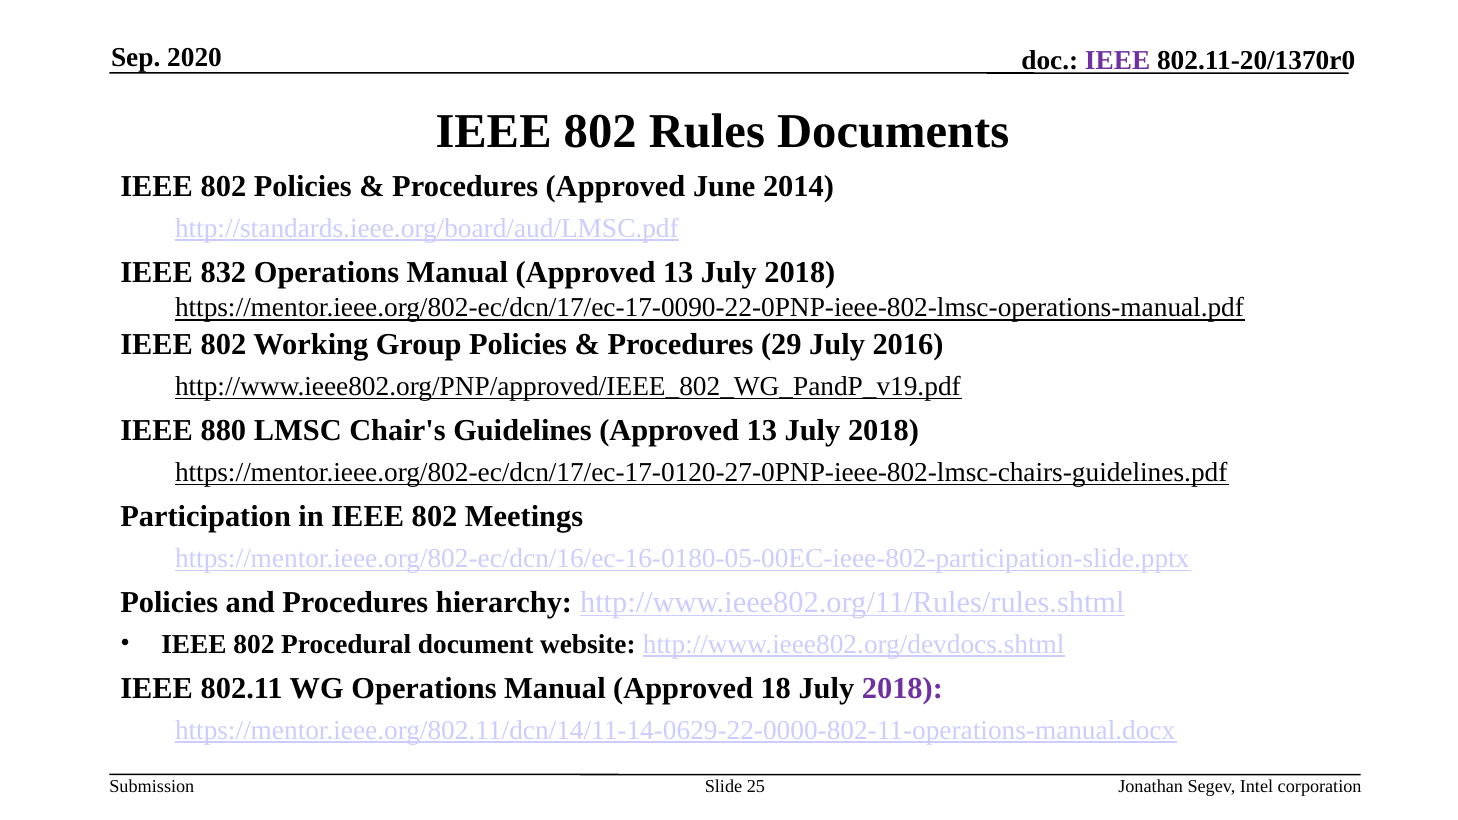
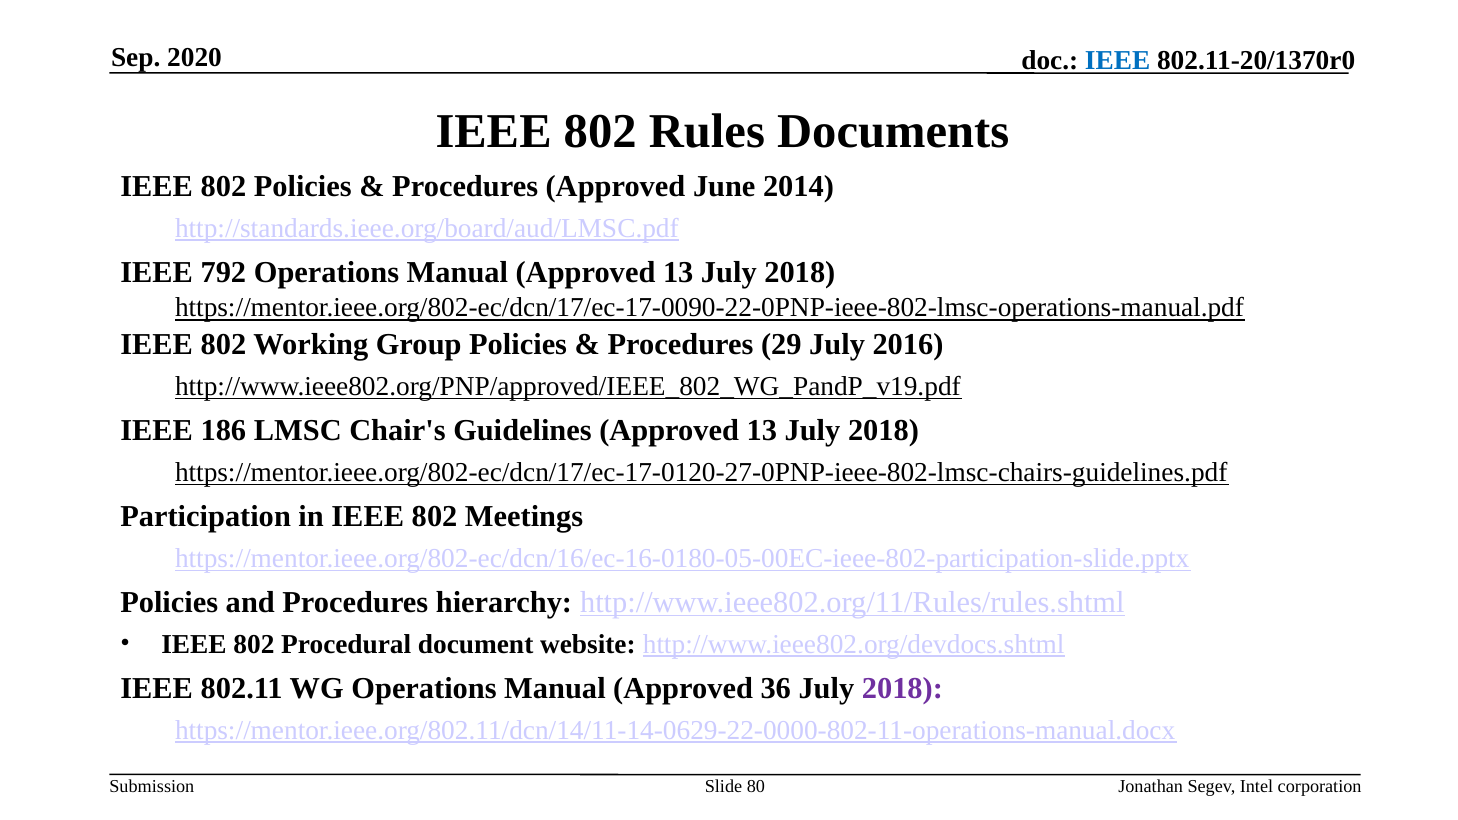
IEEE colour: purple -> blue (1118, 61)
832: 832 -> 792 (223, 272)
880: 880 -> 186 (223, 430)
18: 18 -> 36 (776, 688)
25: 25 -> 80 (756, 787)
